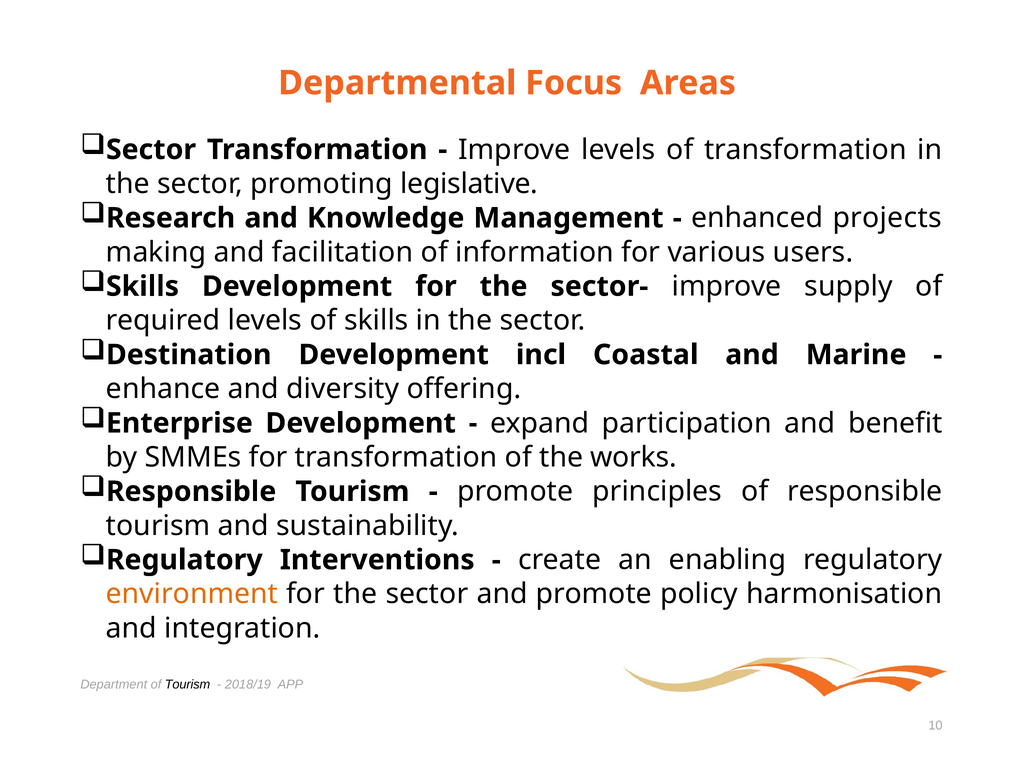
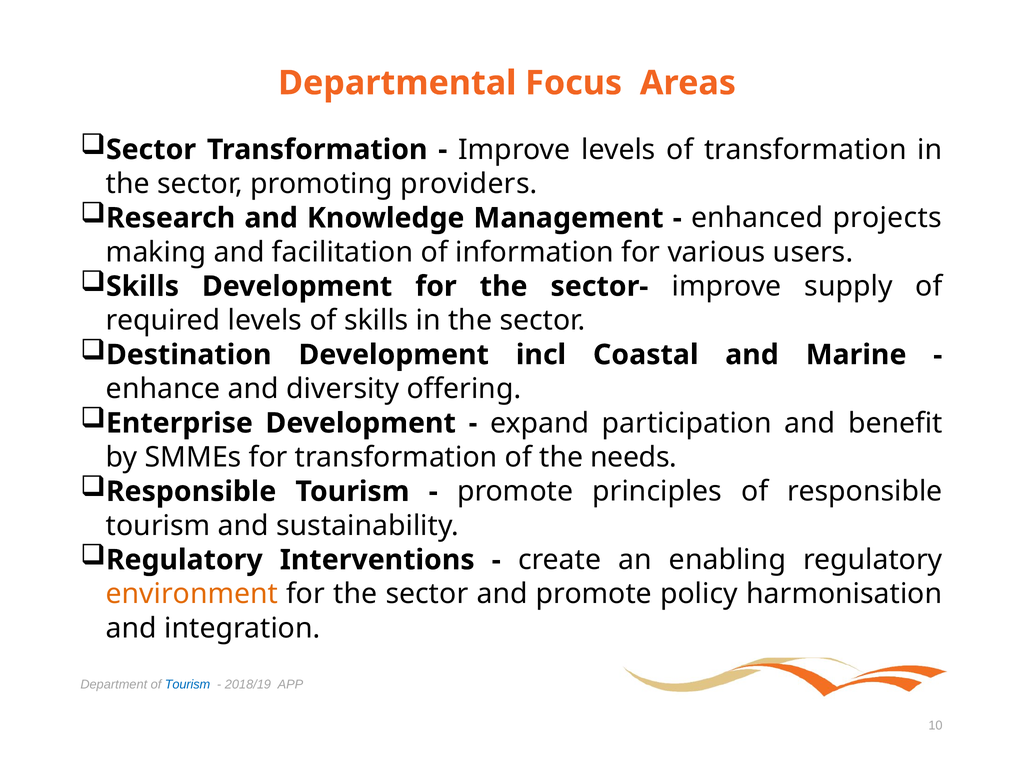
legislative: legislative -> providers (469, 184)
works: works -> needs (634, 457)
Tourism colour: black -> blue (188, 684)
